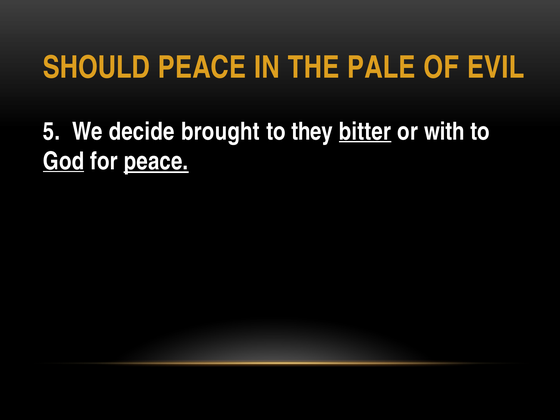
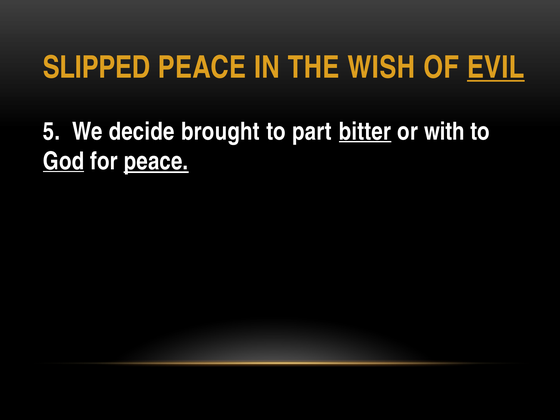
SHOULD: SHOULD -> SLIPPED (97, 68)
PALE: PALE -> WISH (381, 68)
EVIL underline: none -> present (496, 68)
they: they -> part (312, 131)
